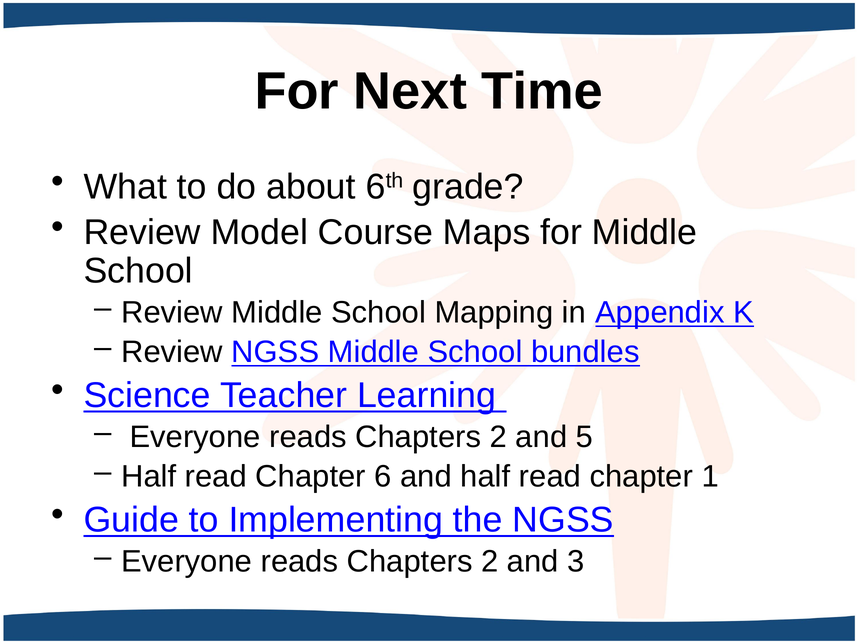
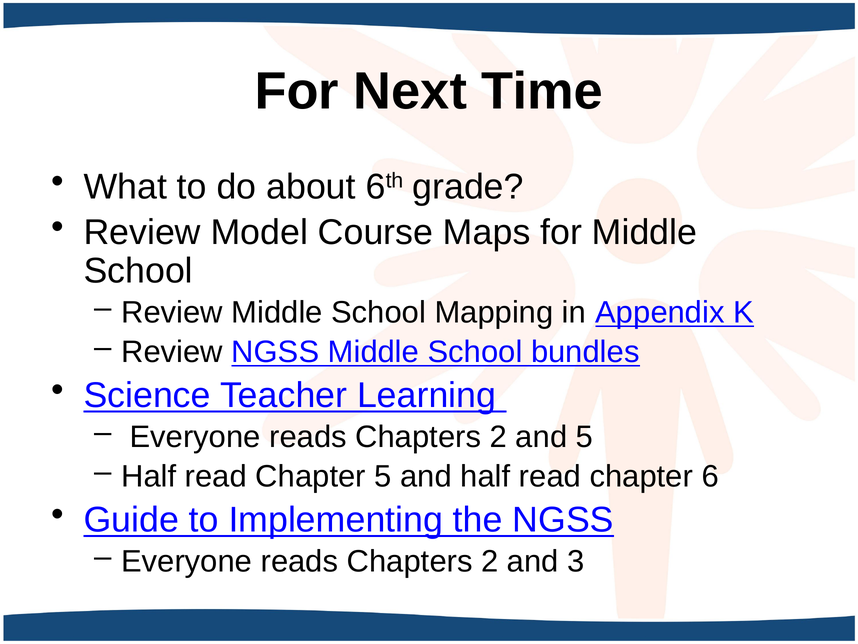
Chapter 6: 6 -> 5 (383, 476)
1: 1 -> 6 (710, 476)
